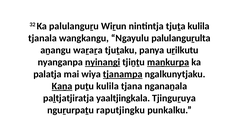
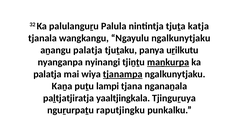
Wiṟun: Wiṟun -> Palula (114, 26)
tjuṯa kulila: kulila -> katja (198, 26)
Ngayulu palulanguṟulta: palulanguṟulta -> ngalkunytjaku (181, 38)
aṉangu waṟaṟa: waṟaṟa -> palatja (88, 50)
nyinangi underline: present -> none (103, 62)
Kaṉa underline: present -> none (62, 86)
puṯu kulila: kulila -> lampi (108, 86)
